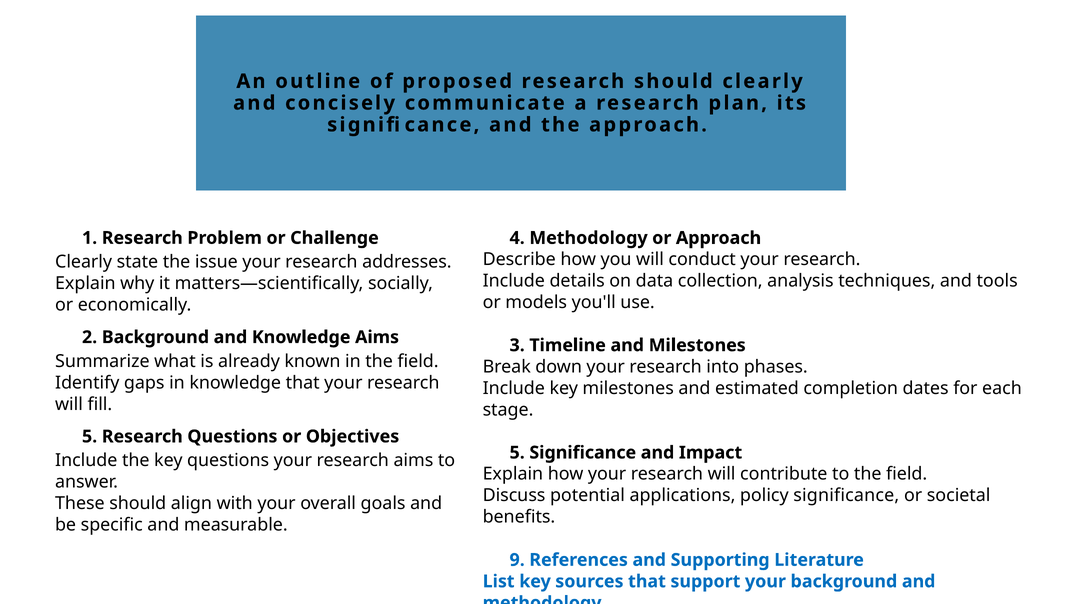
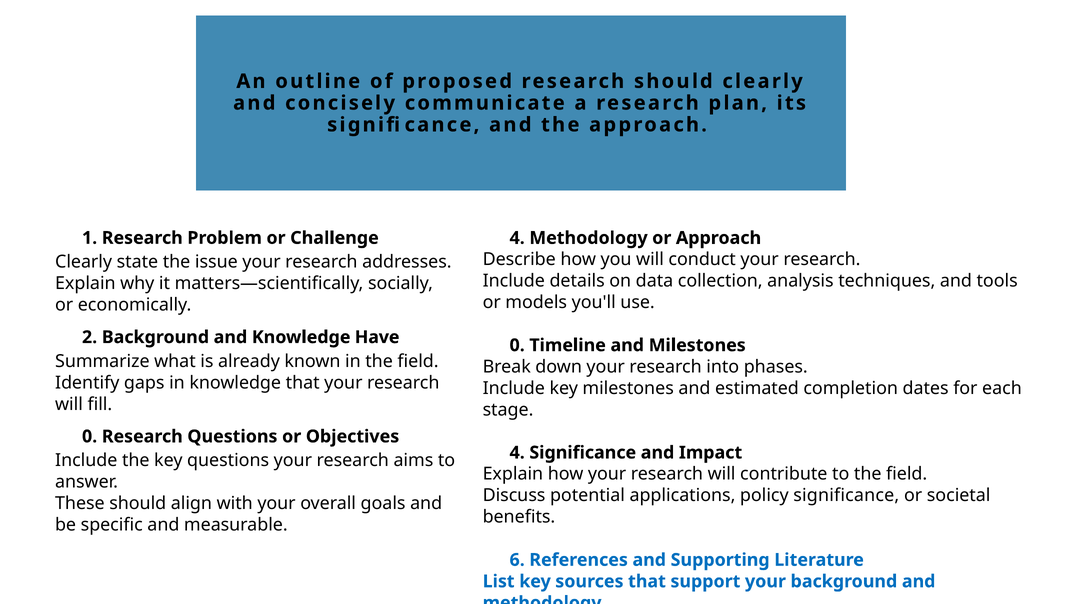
Knowledge Aims: Aims -> Have (377, 337)
3: 3 -> 0 (517, 345)
5: 5 -> 0 (90, 437)
5: 5 -> 4 (517, 453)
9: 9 -> 6 (517, 560)
